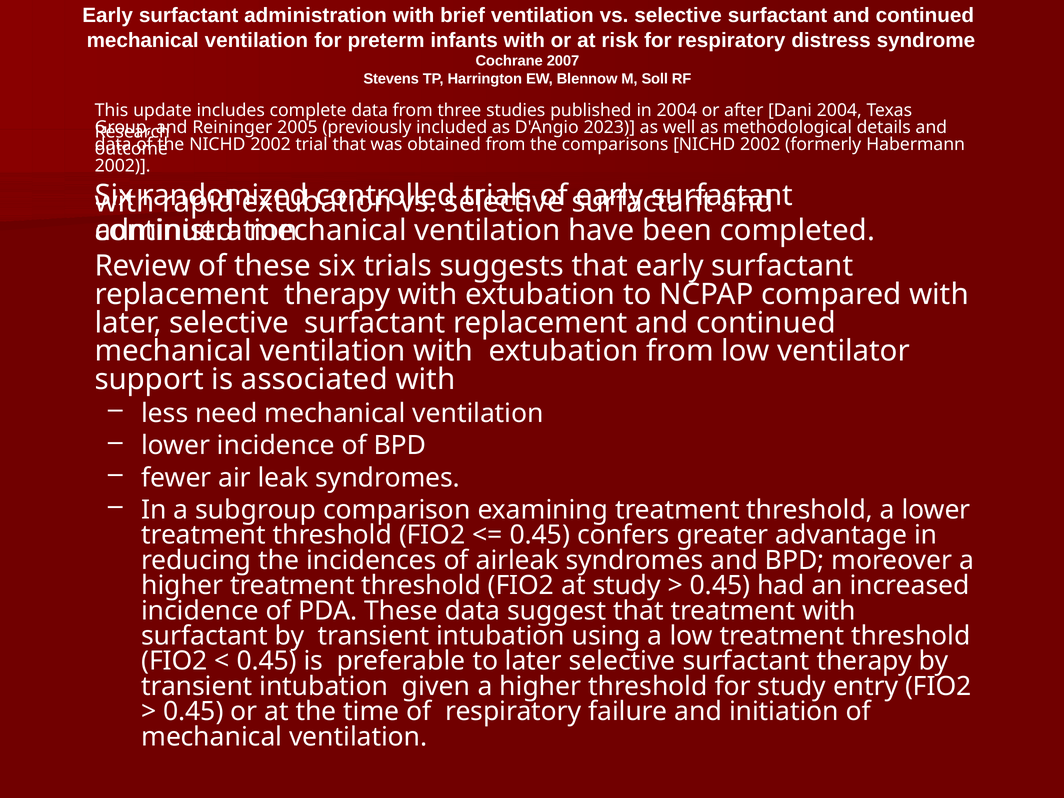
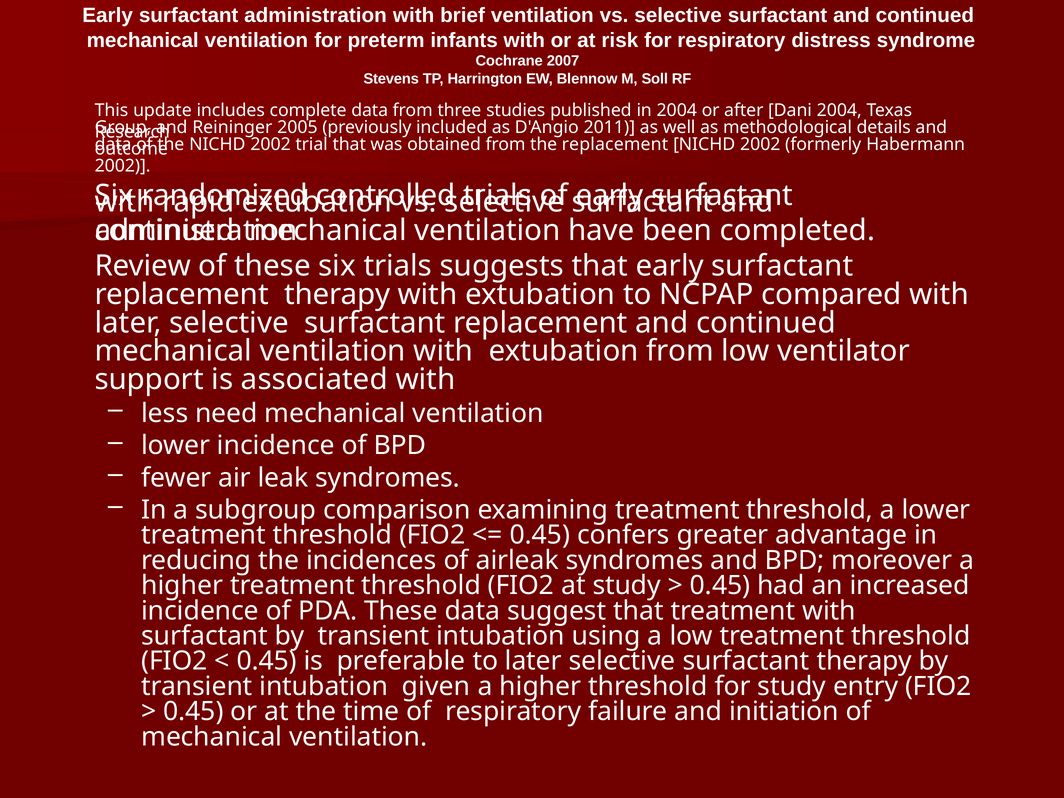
2023: 2023 -> 2011 (609, 128)
the comparisons: comparisons -> replacement (615, 145)
